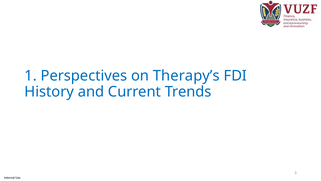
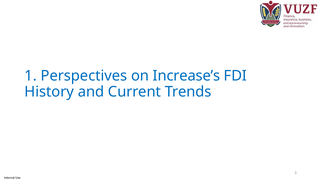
Therapy’s: Therapy’s -> Increase’s (186, 76)
